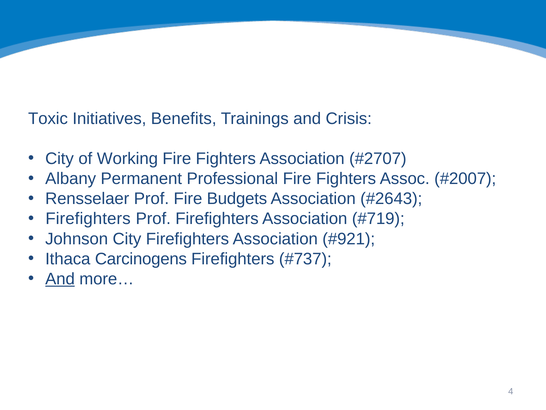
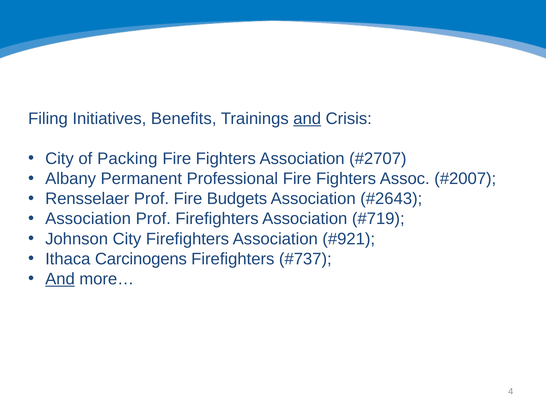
Toxic: Toxic -> Filing (48, 118)
and underline: none -> present (307, 118)
Working: Working -> Packing (127, 159)
Firefighters: Firefighters -> Association (88, 219)
